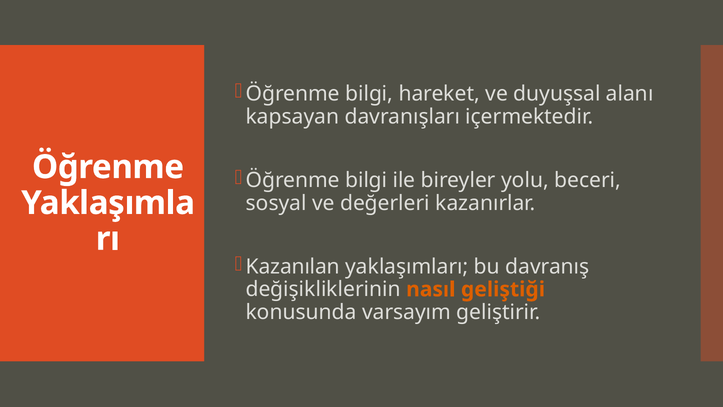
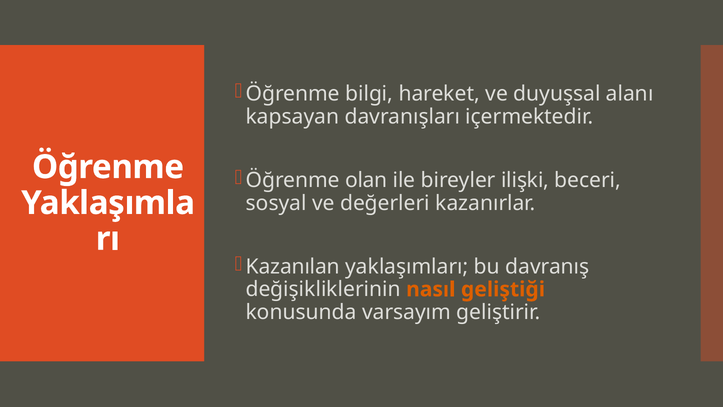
bilgi: bilgi -> olan (366, 180)
yolu: yolu -> ilişki (525, 180)
